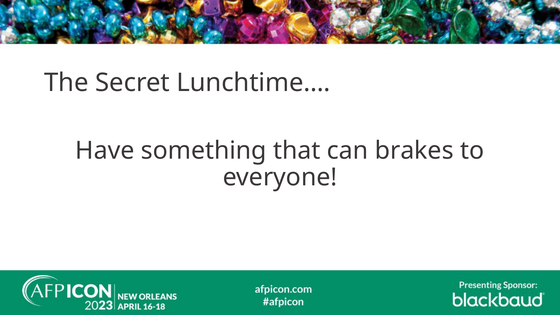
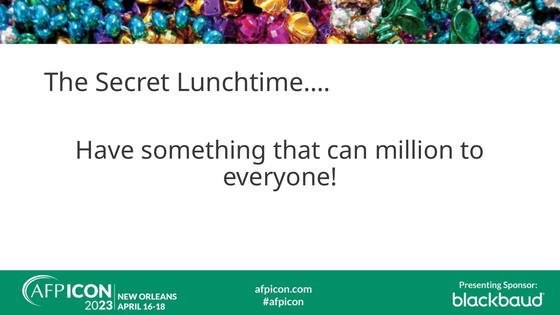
brakes: brakes -> million (414, 150)
